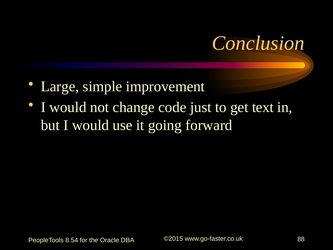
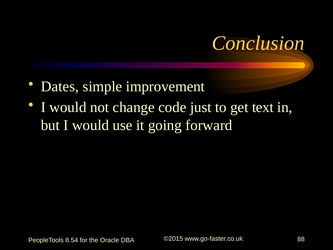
Large: Large -> Dates (60, 87)
